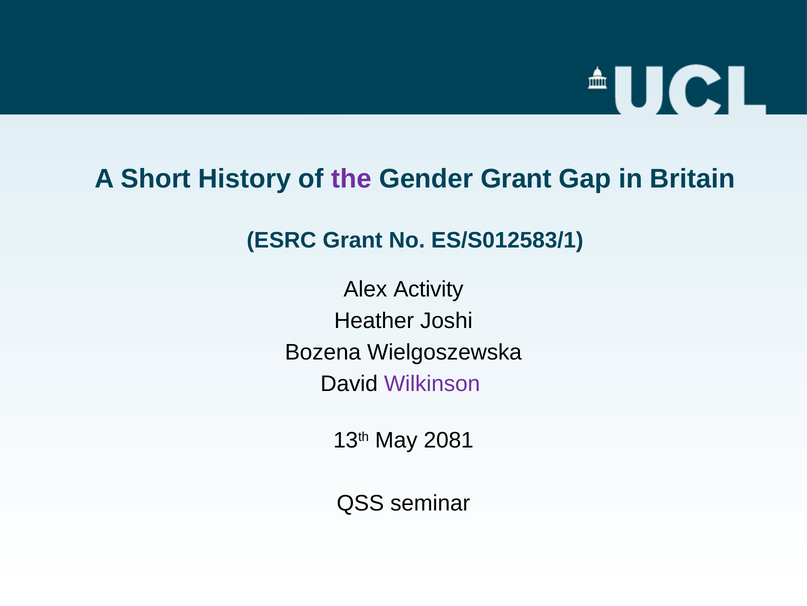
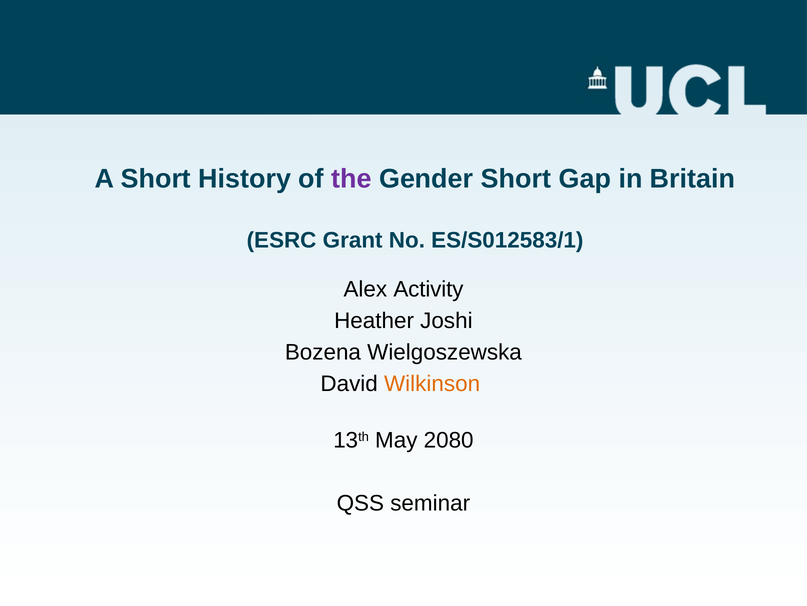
Gender Grant: Grant -> Short (516, 179)
Wilkinson colour: purple -> orange (432, 383)
2081: 2081 -> 2080 (449, 440)
